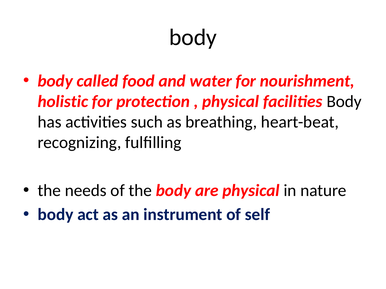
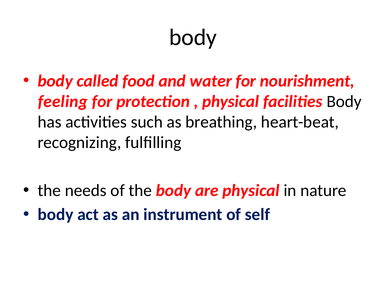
holistic: holistic -> feeling (63, 102)
